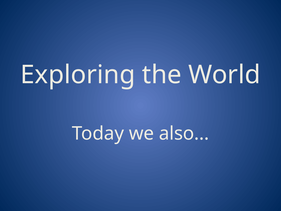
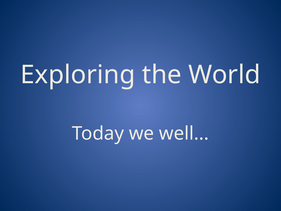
also: also -> well (184, 133)
